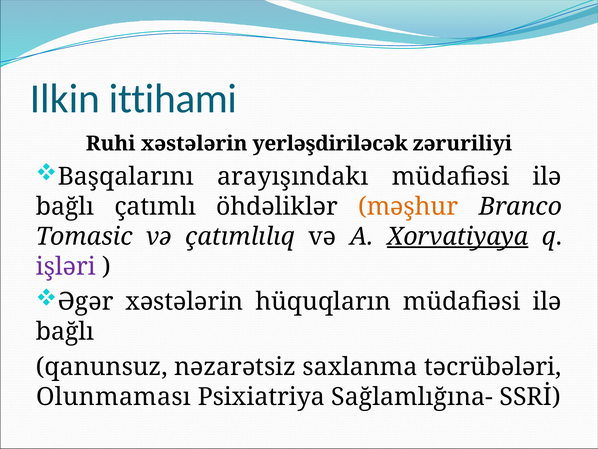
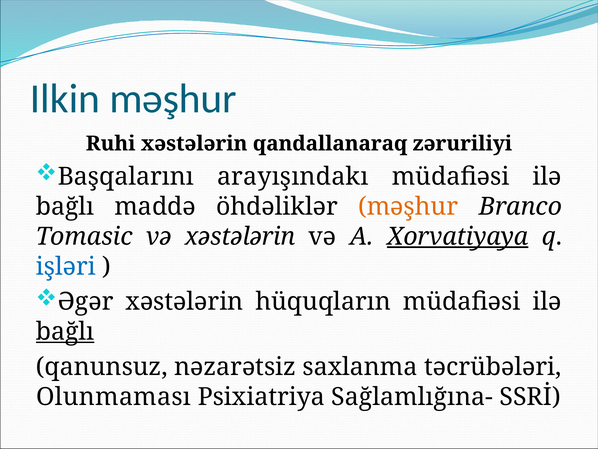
Ilkin ittihami: ittihami -> məşhur (173, 99)
yerləşdiriləcək: yerləşdiriləcək -> qandallanaraq (330, 143)
çatımlı: çatımlı -> maddə (155, 206)
və çatımlılıq: çatımlılıq -> xəstələrin (240, 236)
işləri colour: purple -> blue (66, 266)
bağlı underline: none -> present (65, 331)
